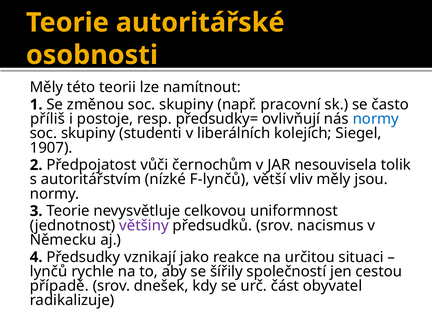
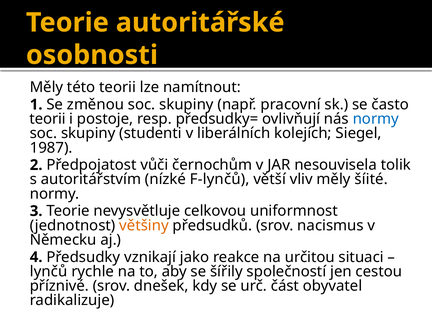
příliš: příliš -> teorii (48, 119)
1907: 1907 -> 1987 (51, 148)
jsou: jsou -> šíité (371, 179)
většiny colour: purple -> orange (144, 225)
případě: případě -> příznivé (59, 286)
